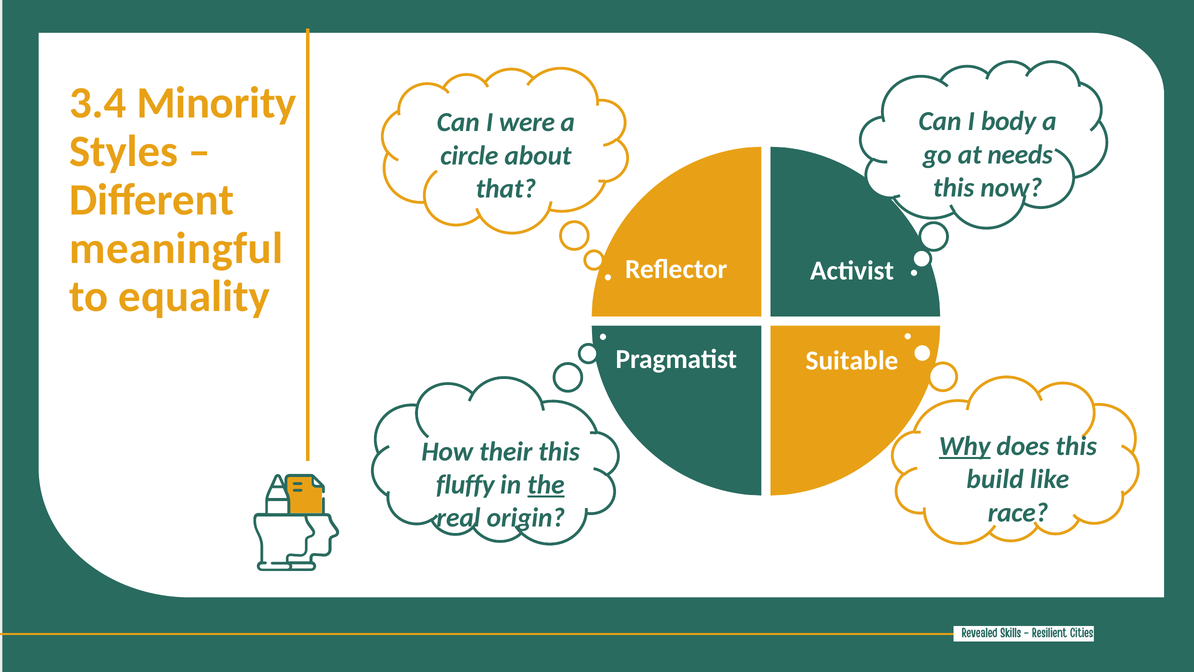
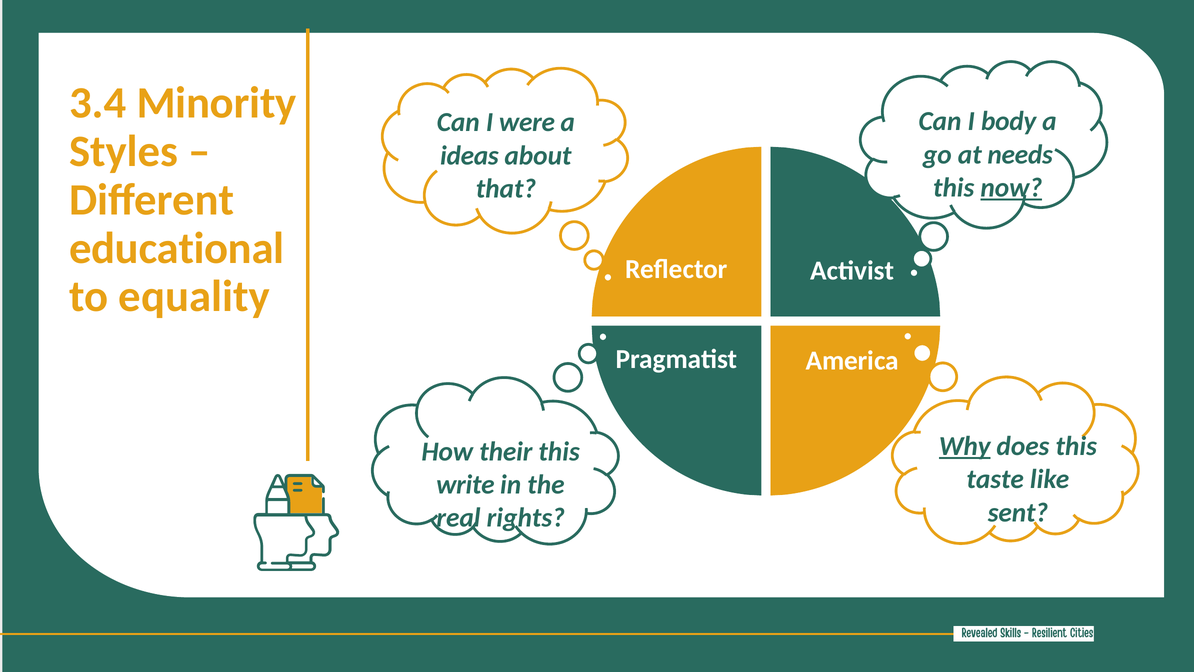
circle: circle -> ideas (469, 155)
now underline: none -> present (1011, 188)
meaningful: meaningful -> educational (177, 248)
Suitable: Suitable -> America (852, 361)
build: build -> taste (995, 479)
fluffy: fluffy -> write (465, 484)
the underline: present -> none (546, 484)
race: race -> sent (1018, 512)
origin: origin -> rights (526, 518)
